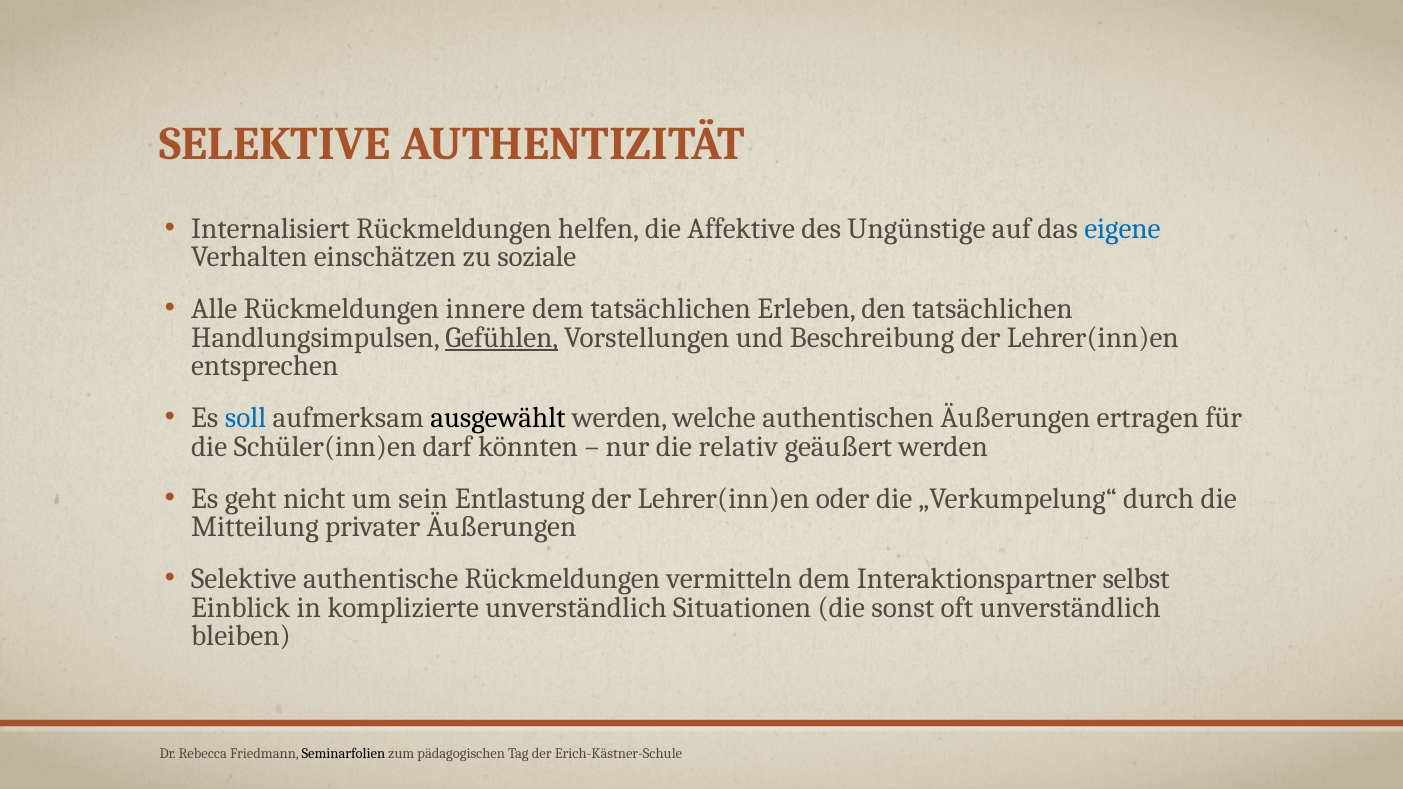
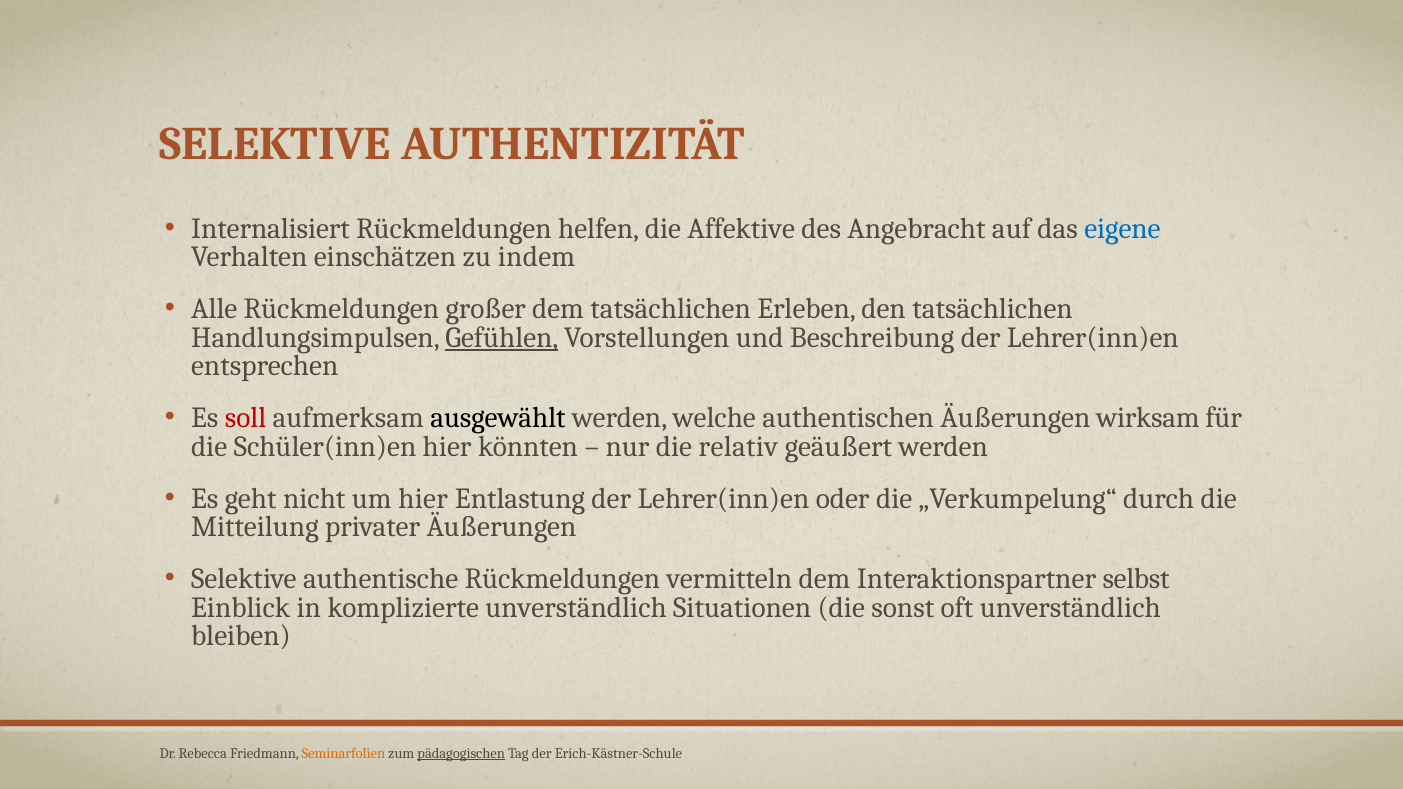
Ungünstige: Ungünstige -> Angebracht (916, 229)
soziale: soziale -> indem (537, 257)
innere: innere -> großer (486, 309)
soll colour: blue -> red (246, 418)
ertragen: ertragen -> wirksam (1148, 418)
Schüler(inn)en darf: darf -> hier (447, 447)
um sein: sein -> hier (423, 499)
Seminarfolien colour: black -> orange (343, 753)
pädagogischen underline: none -> present (461, 753)
